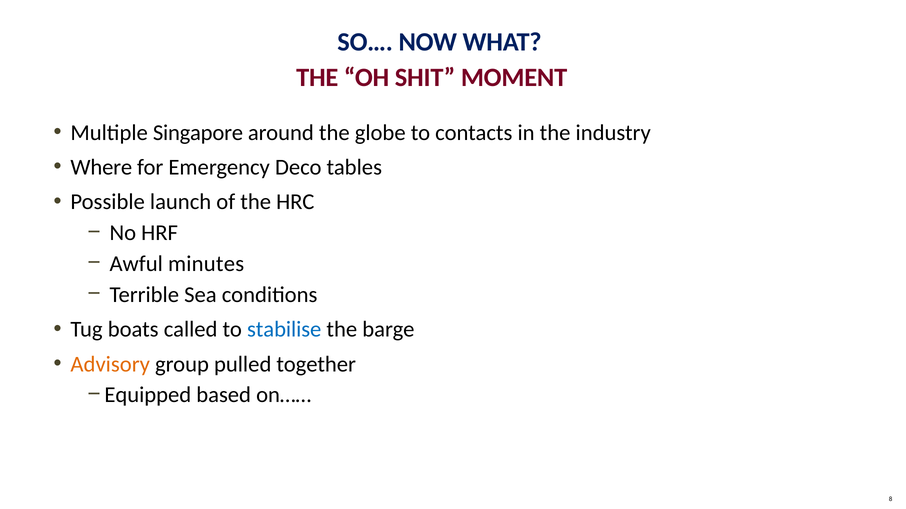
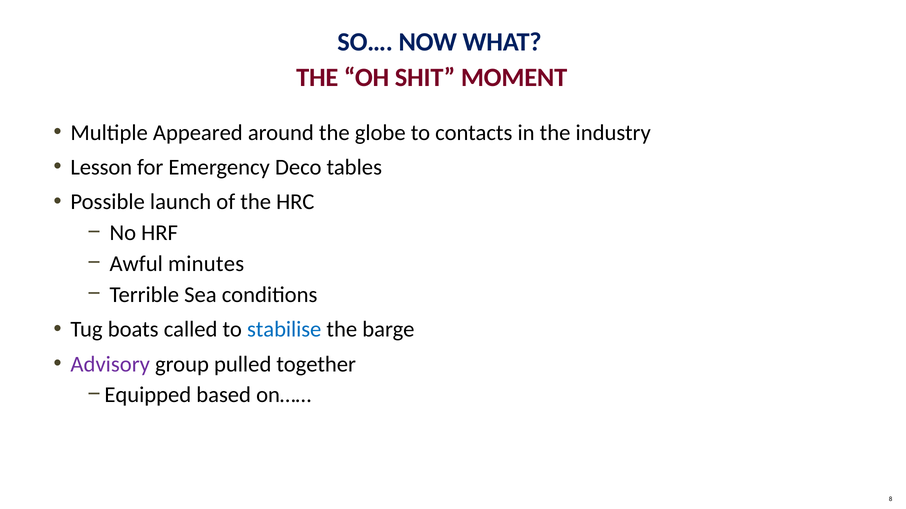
Singapore: Singapore -> Appeared (198, 133)
Where: Where -> Lesson (101, 167)
Advisory colour: orange -> purple (110, 365)
